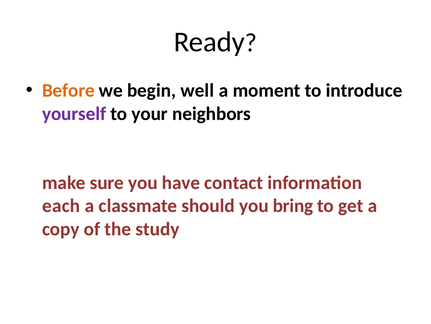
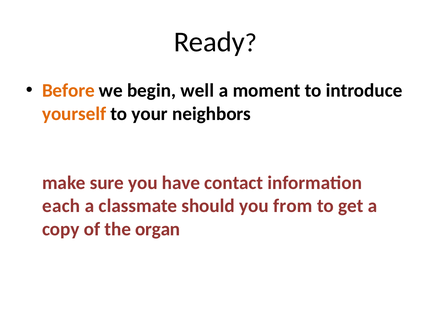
yourself colour: purple -> orange (74, 113)
bring: bring -> from (293, 205)
study: study -> organ (158, 228)
